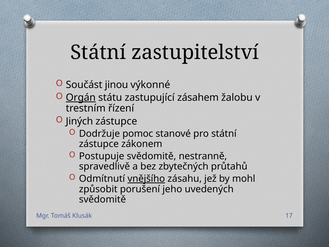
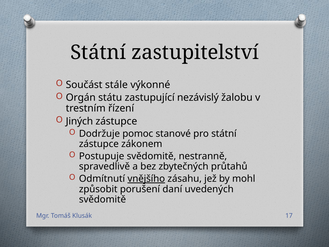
jinou: jinou -> stále (116, 85)
Orgán underline: present -> none (81, 97)
zásahem: zásahem -> nezávislý (198, 97)
jeho: jeho -> daní (172, 189)
